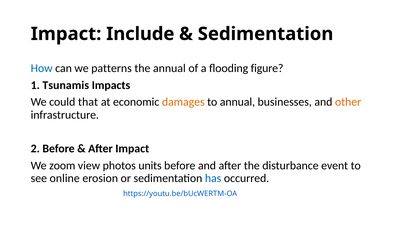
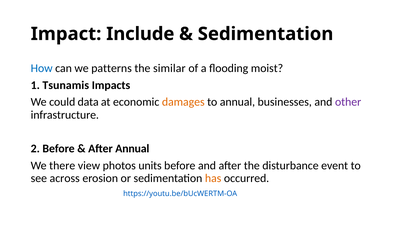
the annual: annual -> similar (169, 68)
figure: figure -> moist (267, 68)
that: that -> data (88, 102)
other colour: orange -> purple (348, 102)
After Impact: Impact -> Annual (132, 148)
zoom: zoom -> there (62, 165)
online: online -> across (65, 178)
has colour: blue -> orange (213, 178)
